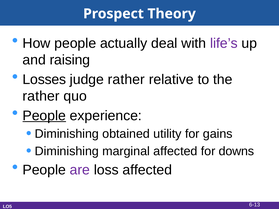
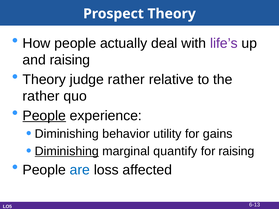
Losses: Losses -> Theory (44, 80)
obtained: obtained -> behavior (126, 134)
Diminishing underline: none -> present (67, 151)
marginal affected: affected -> quantify (175, 151)
for downs: downs -> raising (236, 151)
are colour: purple -> blue (80, 170)
